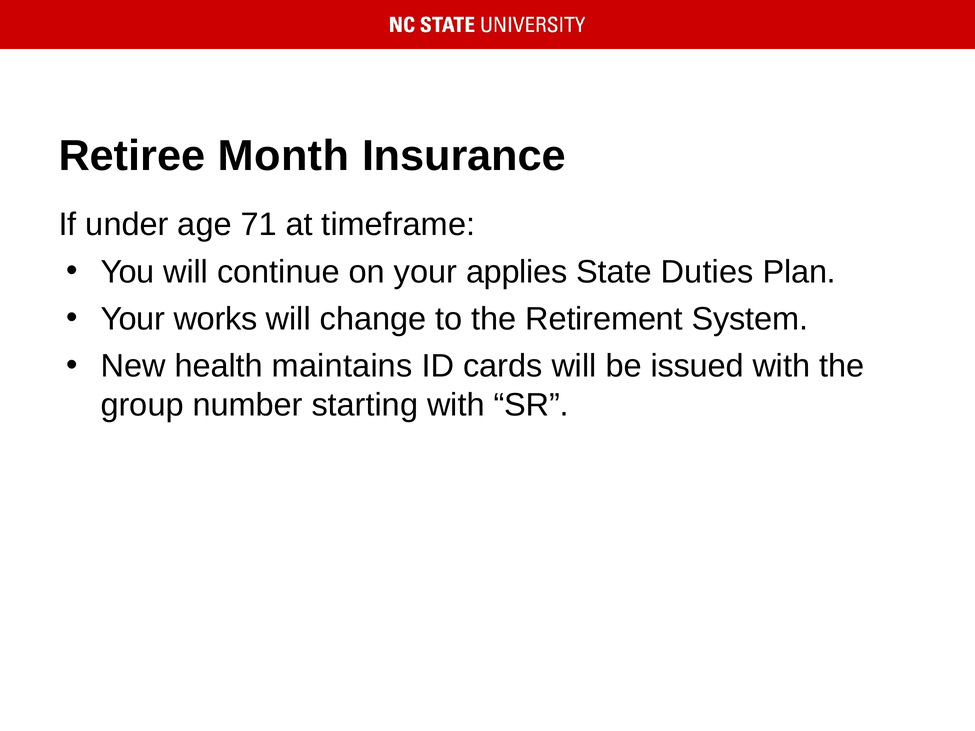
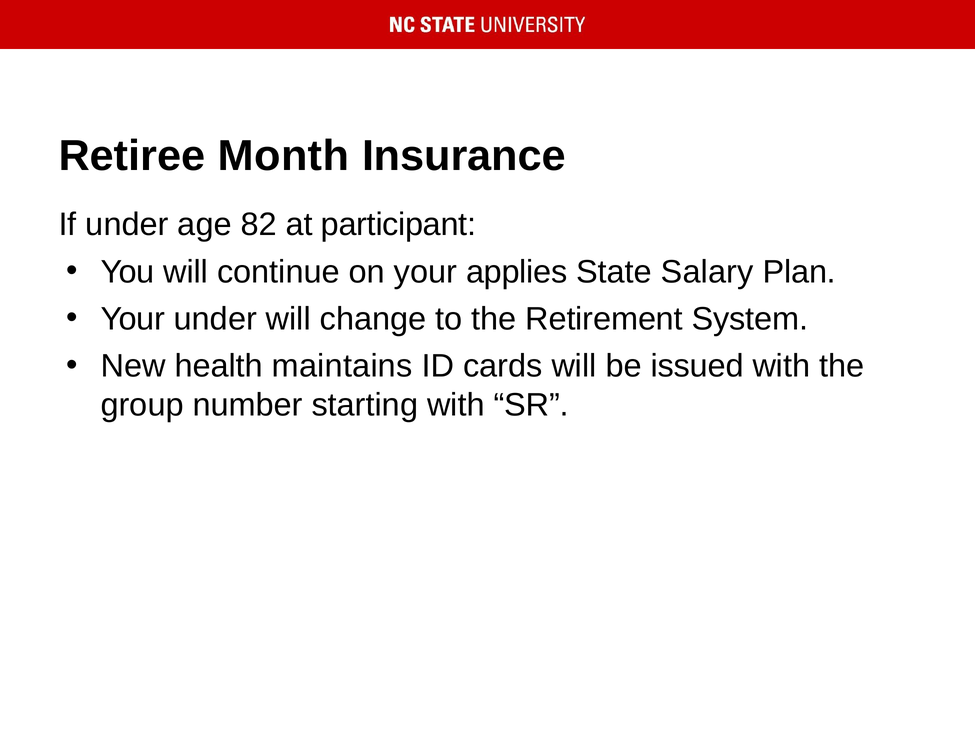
71: 71 -> 82 (259, 225)
timeframe: timeframe -> participant (399, 225)
Duties: Duties -> Salary (707, 272)
Your works: works -> under (215, 319)
